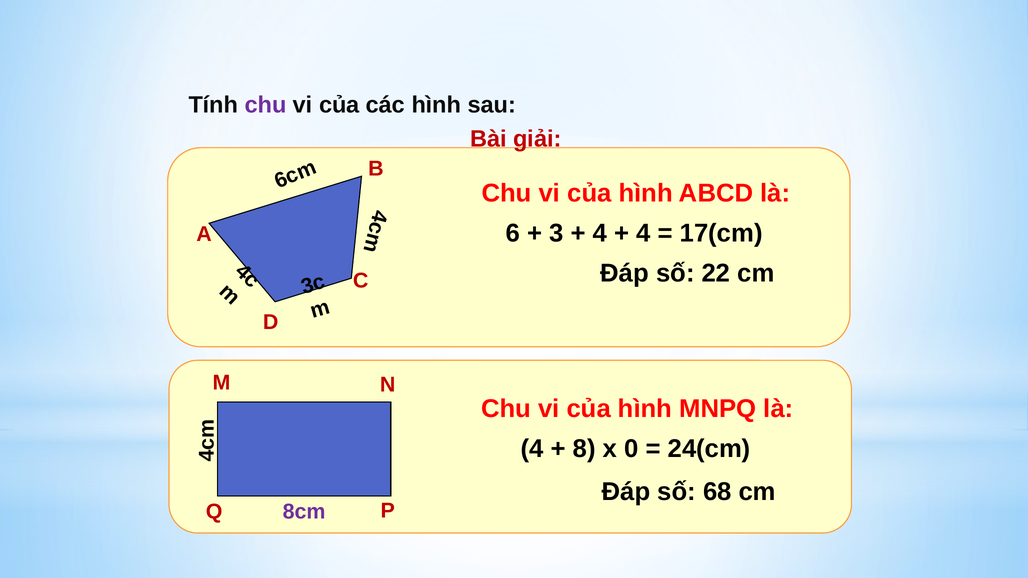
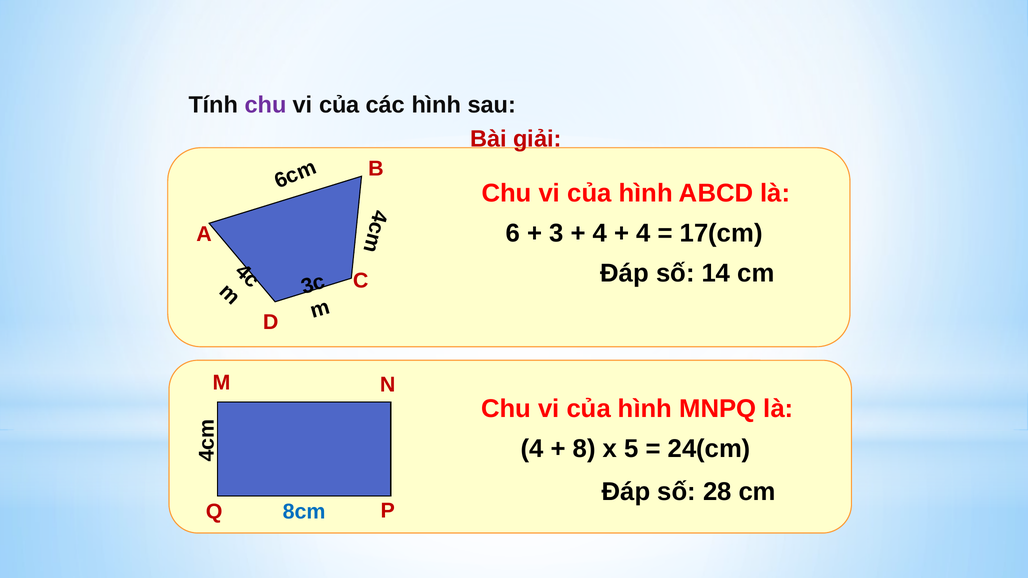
22: 22 -> 14 (716, 273)
0: 0 -> 5 (631, 449)
68: 68 -> 28 (717, 492)
8cm colour: purple -> blue (304, 512)
